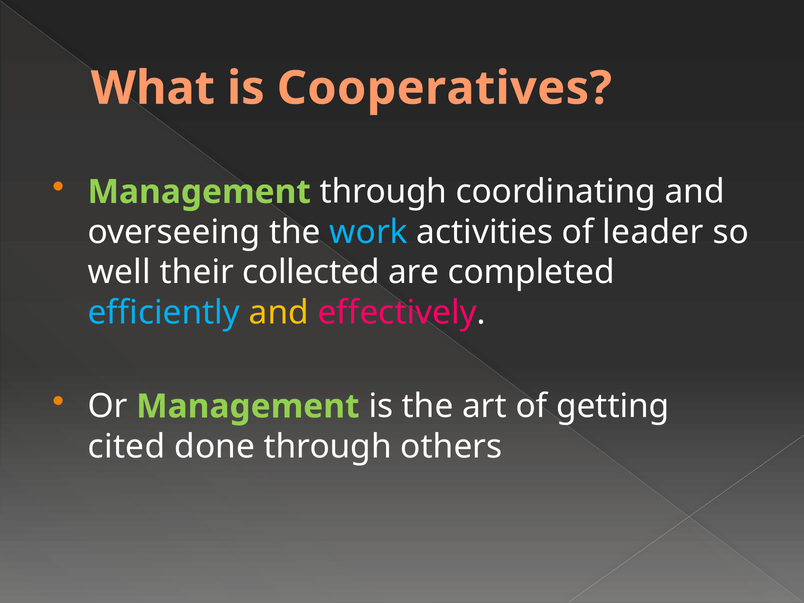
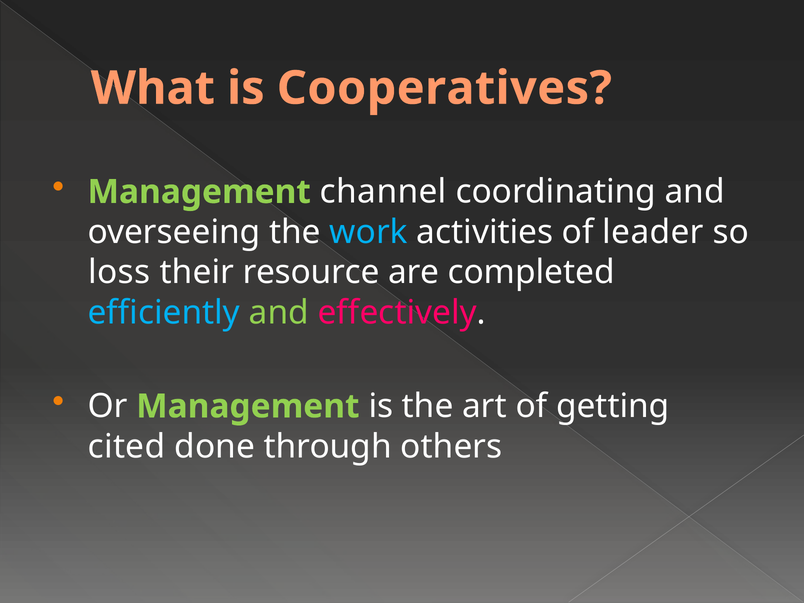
Management through: through -> channel (383, 192)
well: well -> loss (119, 272)
collected: collected -> resource (311, 272)
and colour: yellow -> light green (279, 313)
